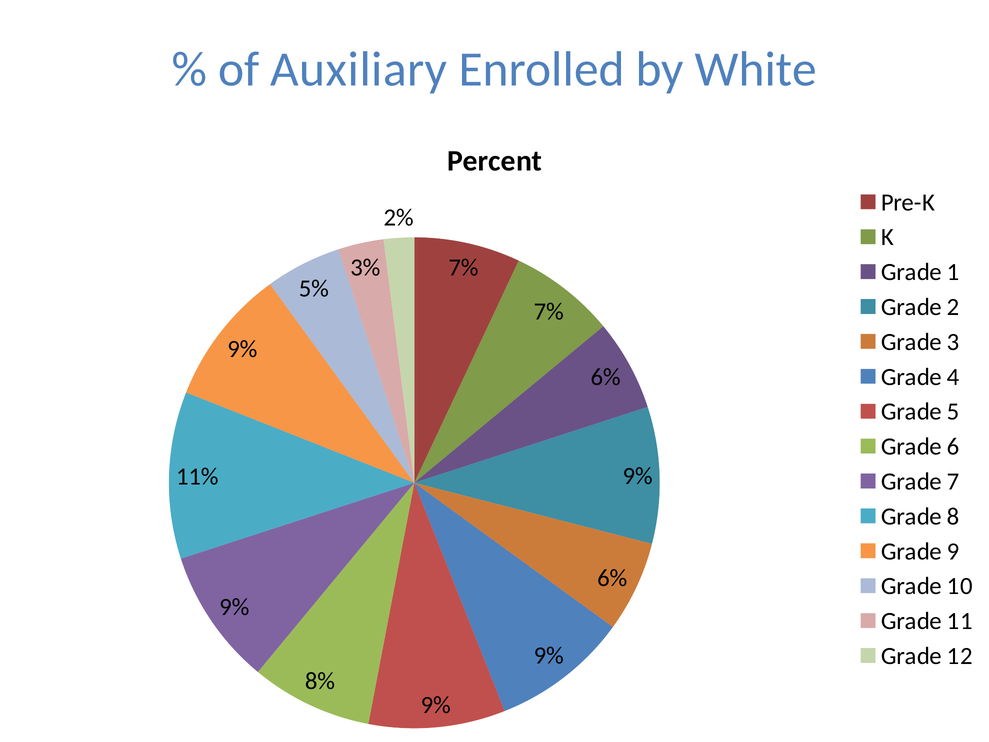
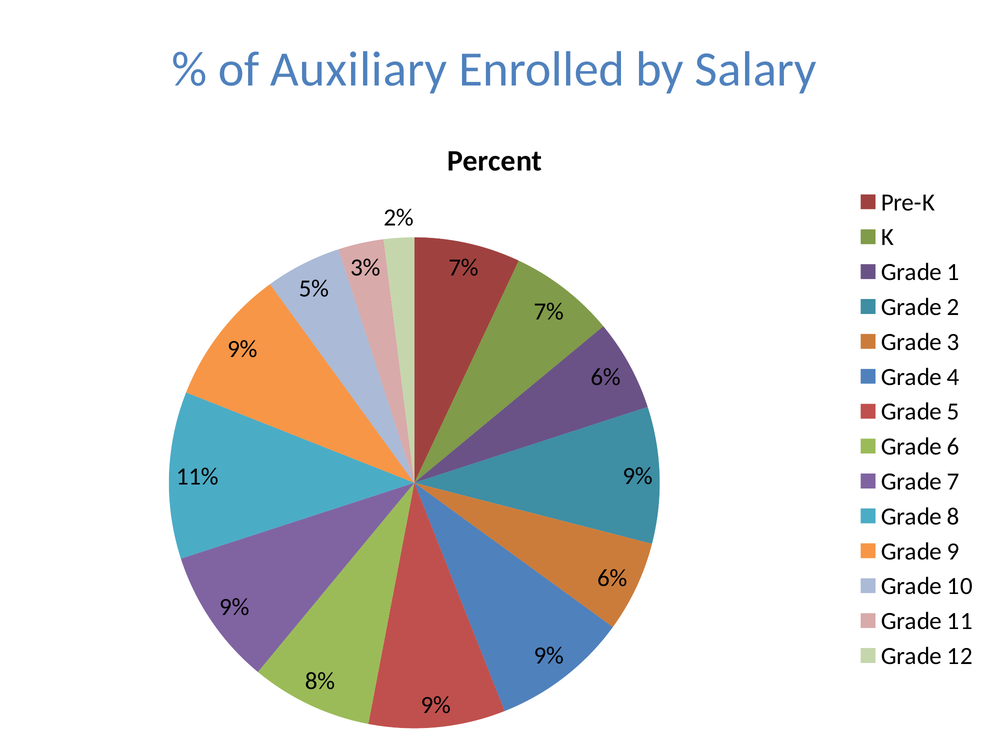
White: White -> Salary (756, 69)
